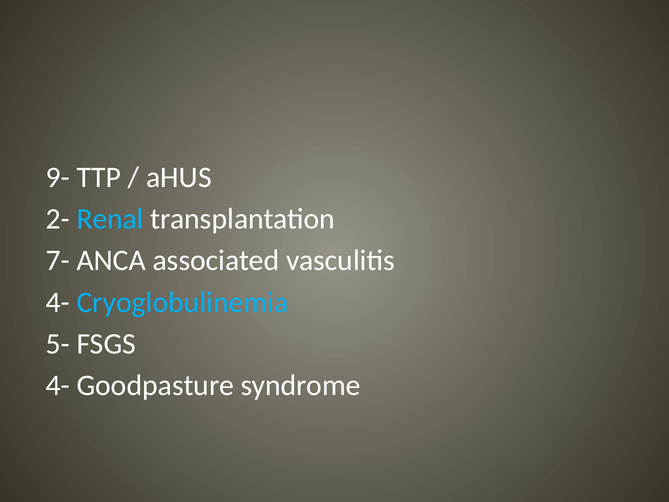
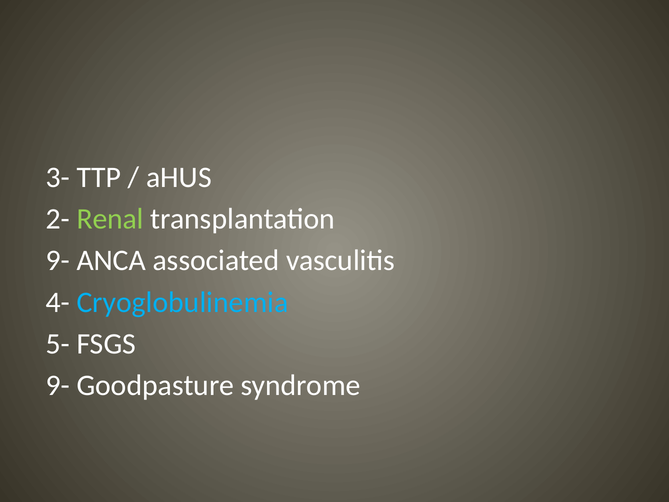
9-: 9- -> 3- (58, 177)
Renal colour: light blue -> light green (110, 219)
7-: 7- -> 9- (58, 260)
4-: 4- -> 9- (58, 385)
